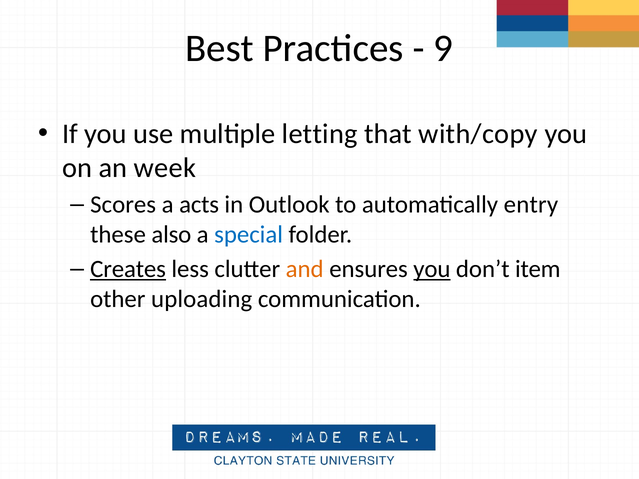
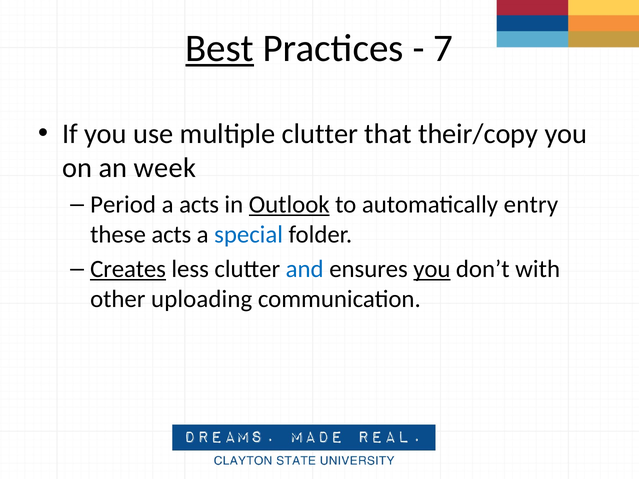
Best underline: none -> present (220, 48)
9: 9 -> 7 (443, 48)
multiple letting: letting -> clutter (320, 134)
with/copy: with/copy -> their/copy (478, 134)
Scores: Scores -> Period (123, 205)
Outlook underline: none -> present (289, 205)
these also: also -> acts (171, 235)
and colour: orange -> blue (305, 269)
item: item -> with (538, 269)
